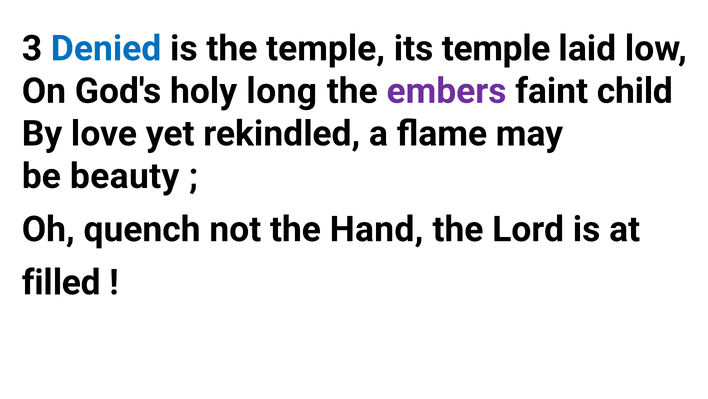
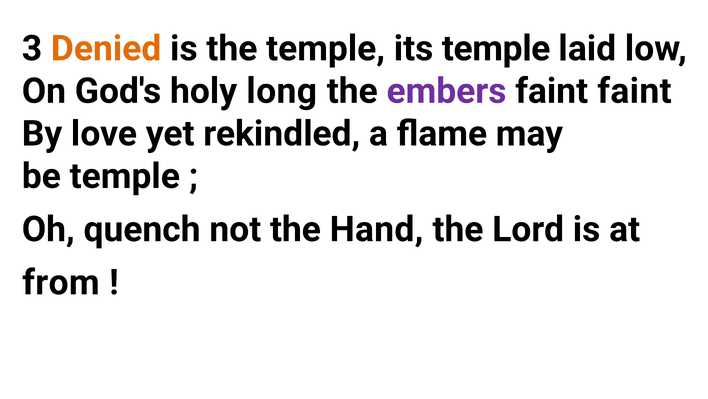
Denied colour: blue -> orange (106, 48)
faint child: child -> faint (634, 91)
be beauty: beauty -> temple (125, 176)
filled: filled -> from (61, 282)
